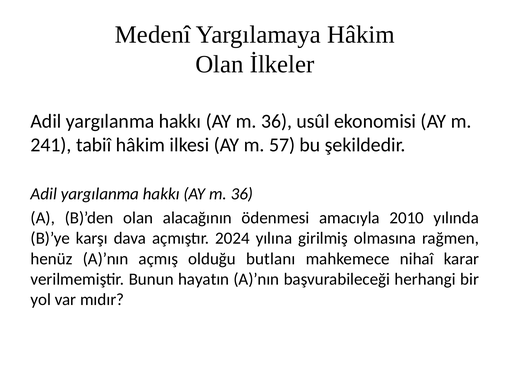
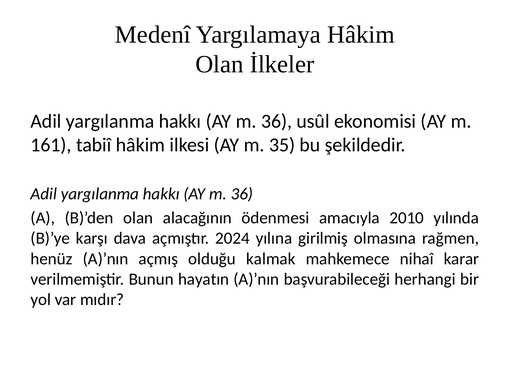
241: 241 -> 161 (51, 145)
57: 57 -> 35 (282, 145)
butlanı: butlanı -> kalmak (271, 258)
